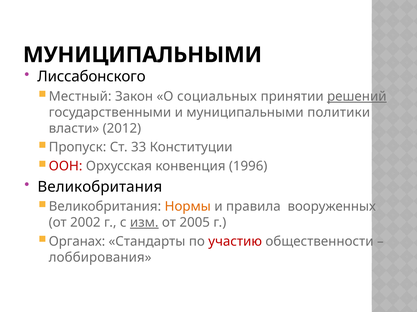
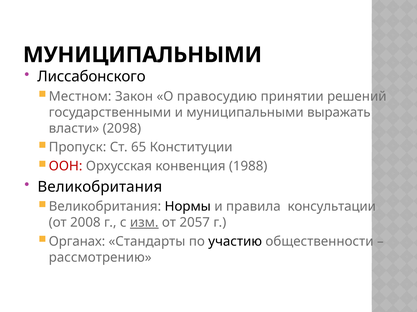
Местный: Местный -> Местном (80, 97)
социальных: социальных -> правосудию (217, 97)
решений underline: present -> none (357, 97)
политики: политики -> выражать (339, 113)
2012: 2012 -> 2098 (122, 129)
33: 33 -> 65 (139, 148)
1996: 1996 -> 1988 (248, 167)
Нормы colour: orange -> black (188, 207)
вооруженных: вооруженных -> консультации (332, 207)
2002: 2002 -> 2008 (85, 223)
2005: 2005 -> 2057 (195, 223)
участию colour: red -> black (235, 242)
лоббирования: лоббирования -> рассмотрению (100, 258)
